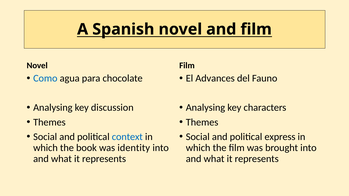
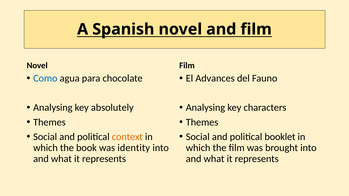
discussion: discussion -> absolutely (112, 108)
context colour: blue -> orange (127, 137)
express: express -> booklet (280, 137)
